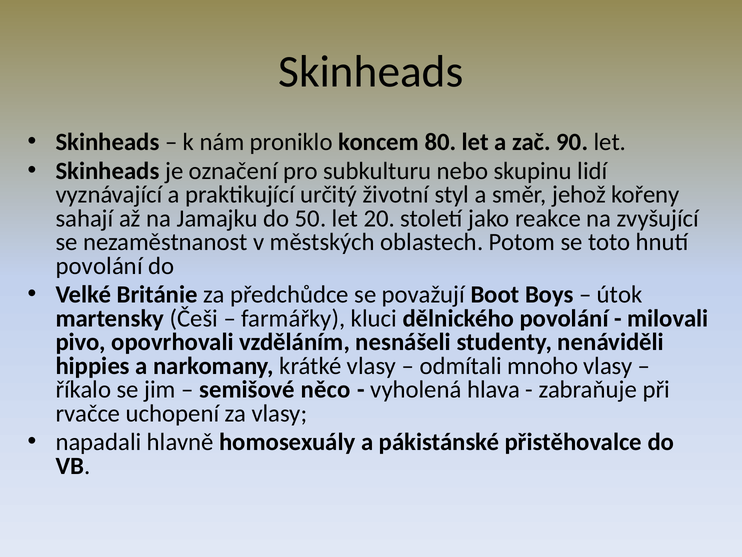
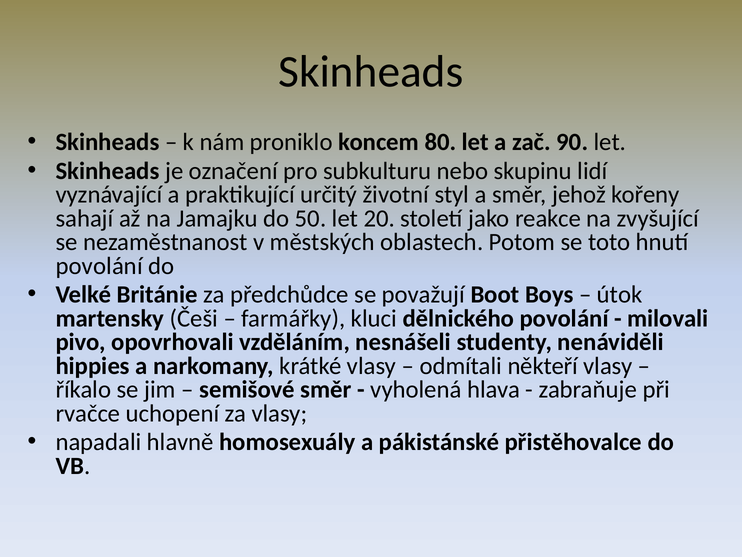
mnoho: mnoho -> někteří (543, 366)
semišové něco: něco -> směr (326, 389)
